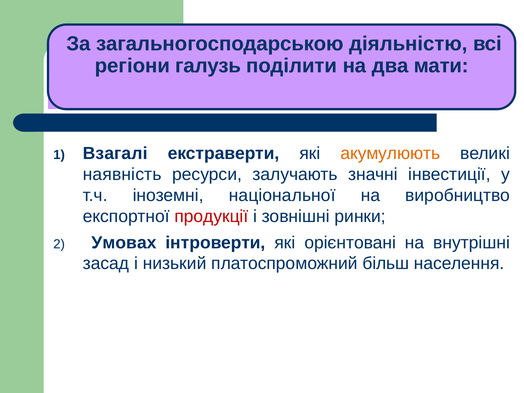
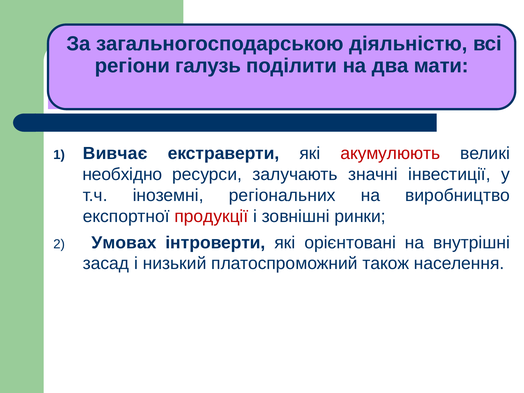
Взагалі: Взагалі -> Вивчає (115, 154)
акумулюють colour: orange -> red (390, 154)
наявність: наявність -> необхідно (122, 174)
національної: національної -> регіональних (282, 195)
більш: більш -> також (386, 264)
